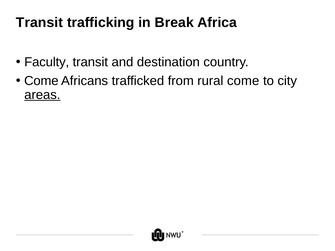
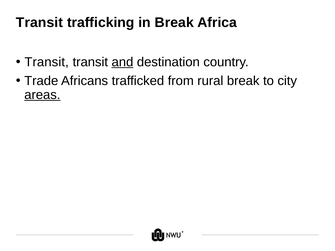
Faculty: Faculty -> Transit (47, 62)
and underline: none -> present (122, 62)
Come: Come -> Trade (41, 81)
rural come: come -> break (243, 81)
